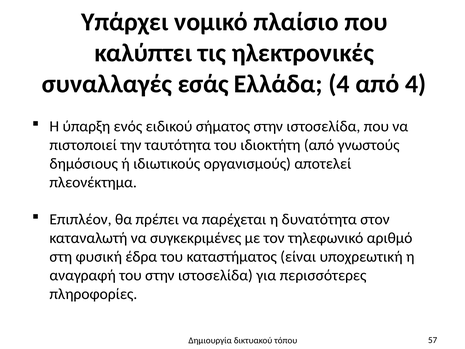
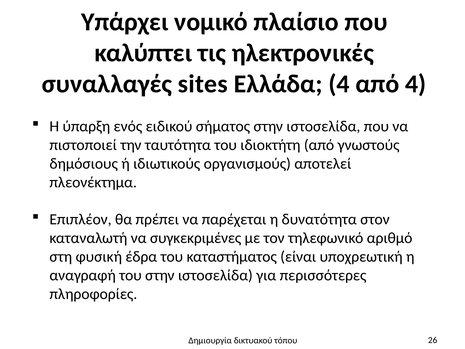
εσάς: εσάς -> sites (203, 84)
57: 57 -> 26 (433, 340)
